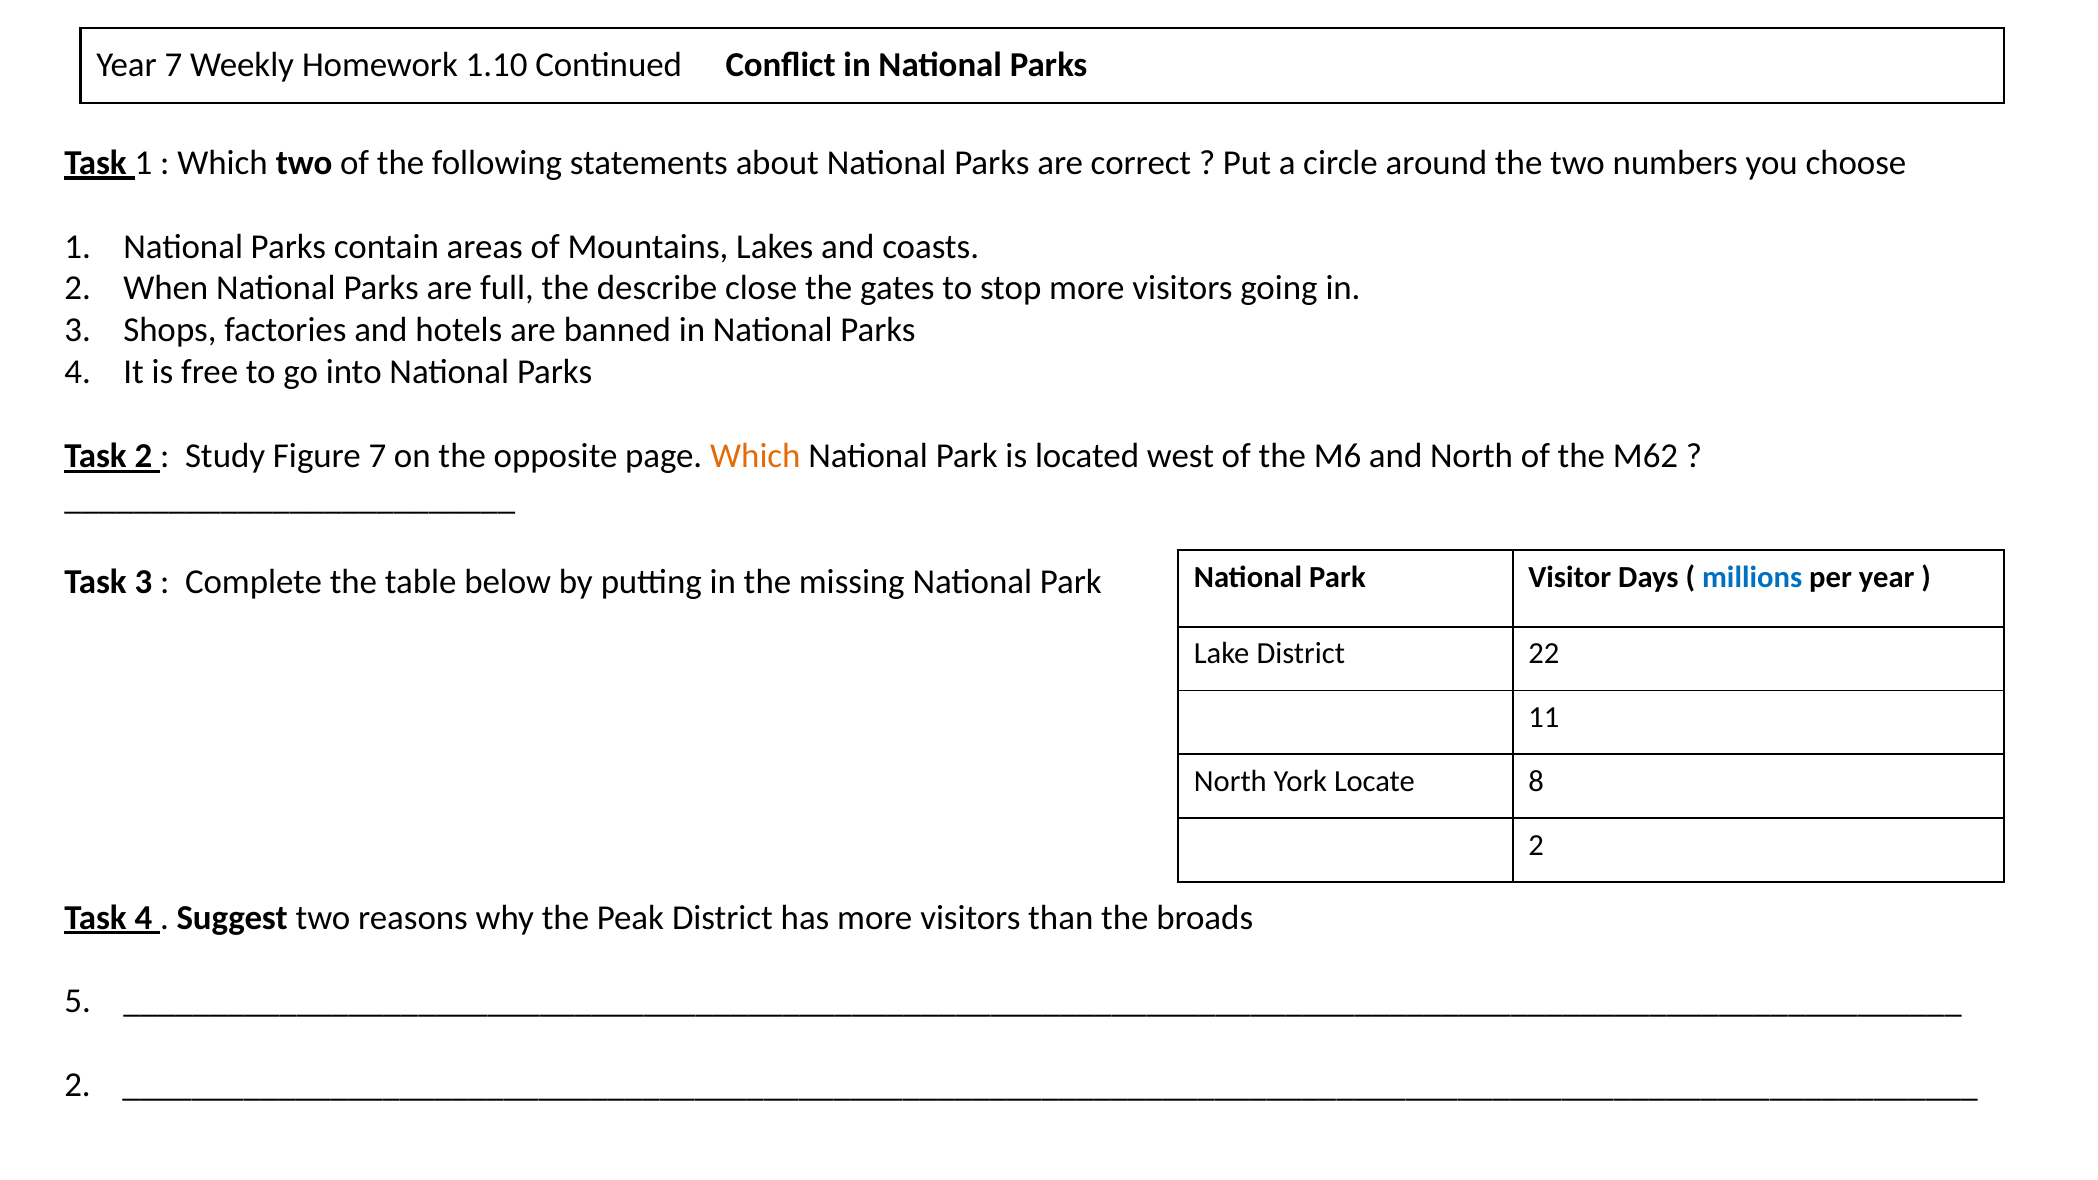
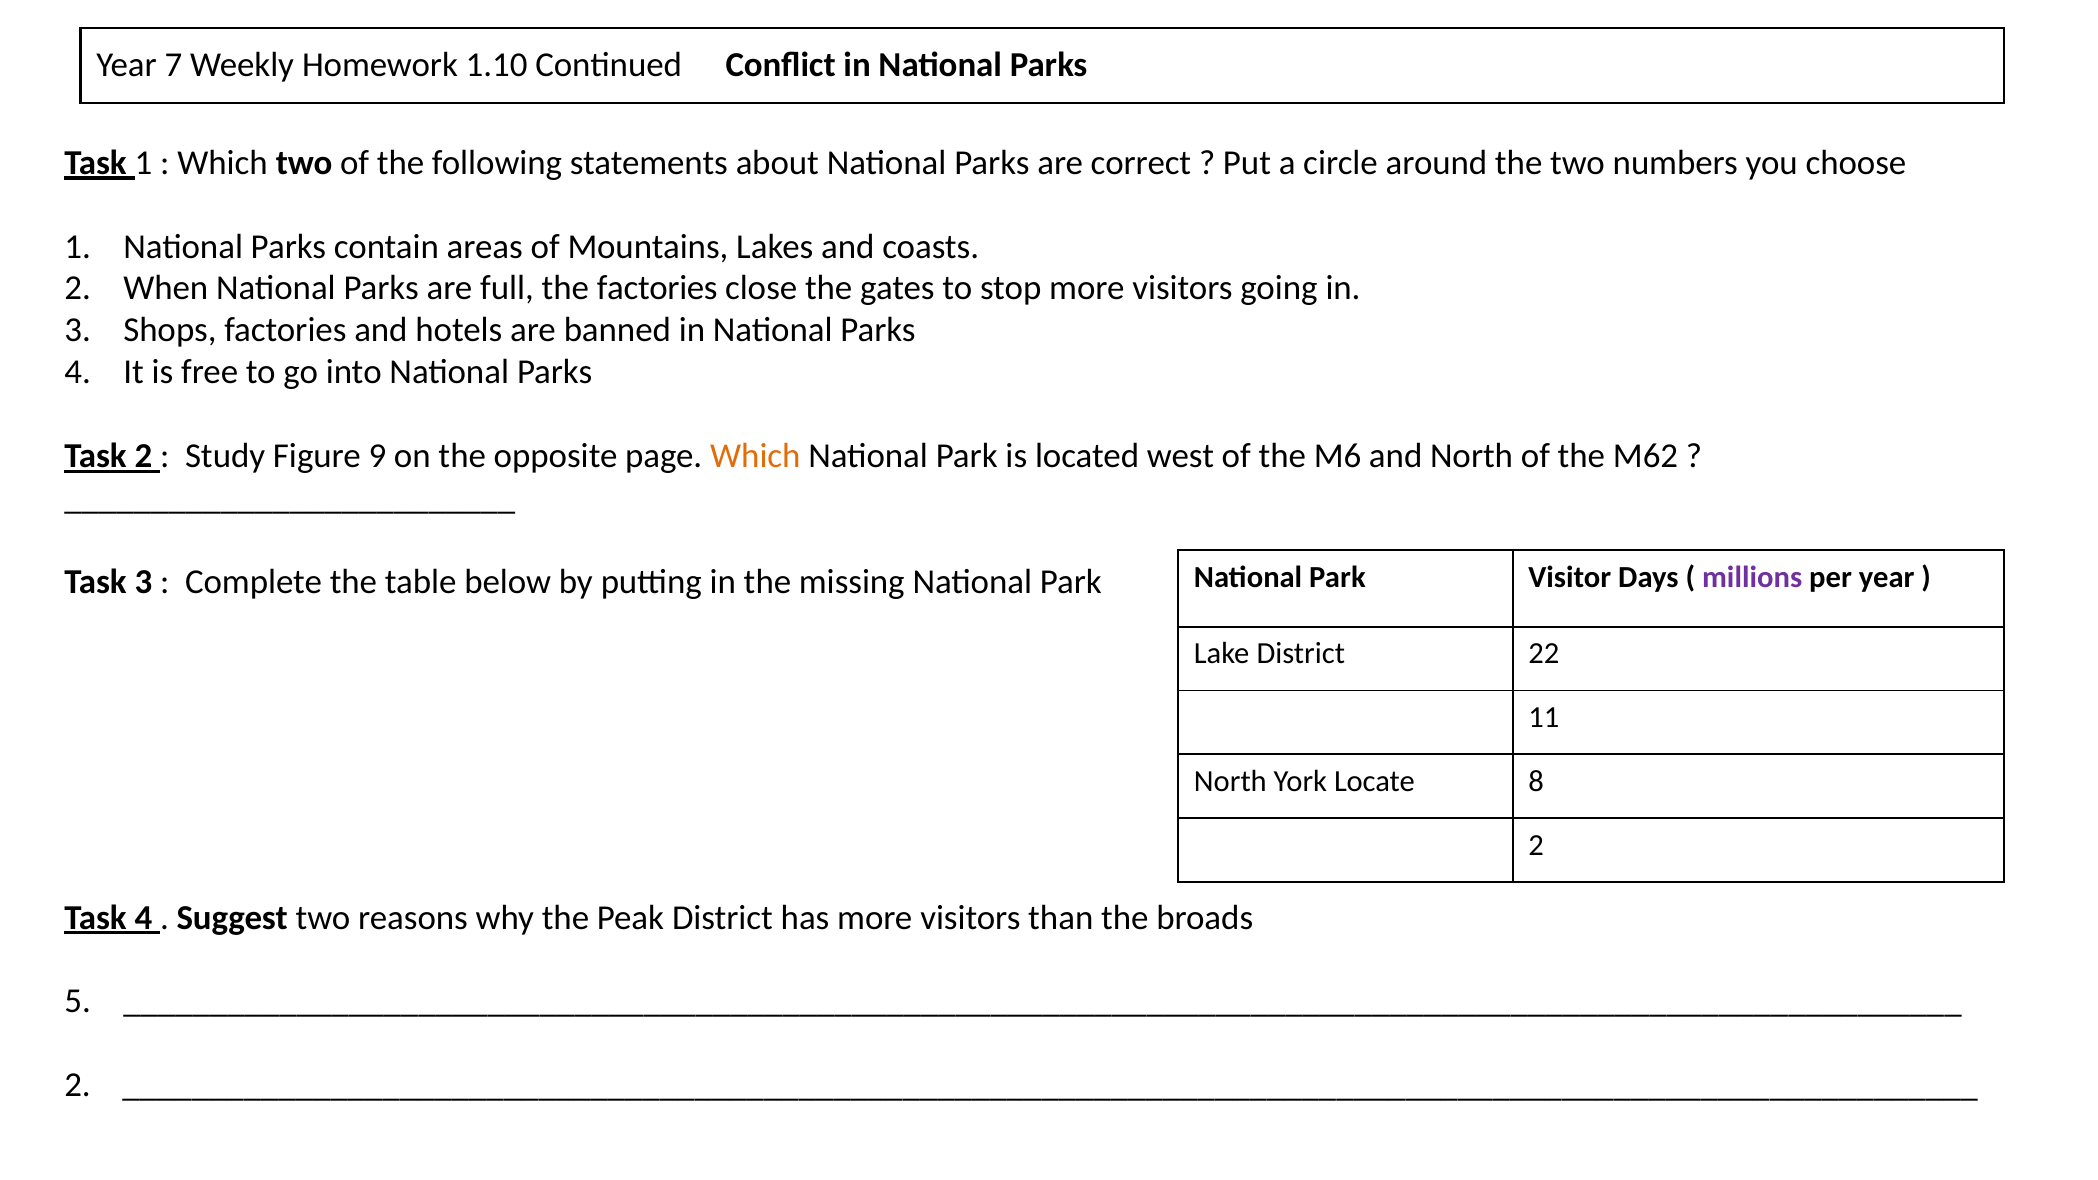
the describe: describe -> factories (657, 288)
Figure 7: 7 -> 9 (377, 456)
millions colour: blue -> purple (1752, 577)
